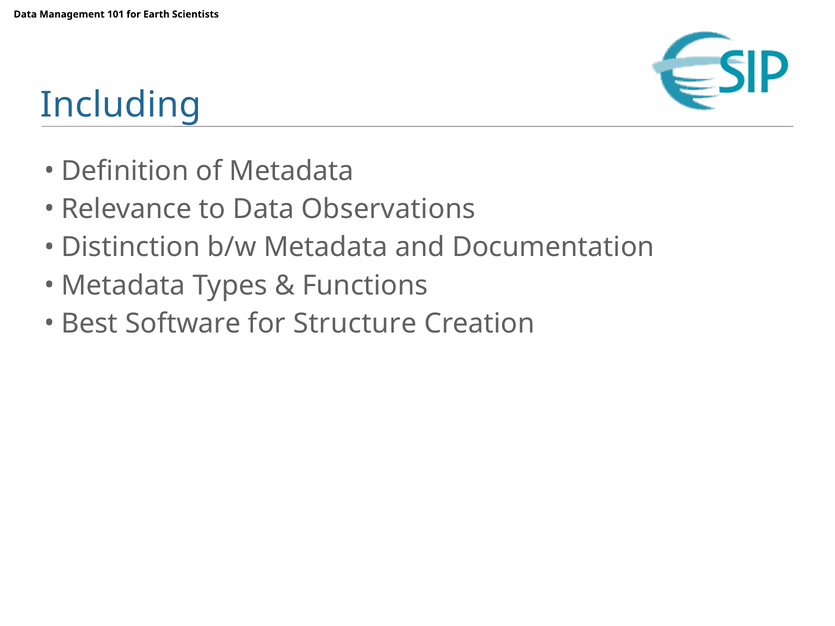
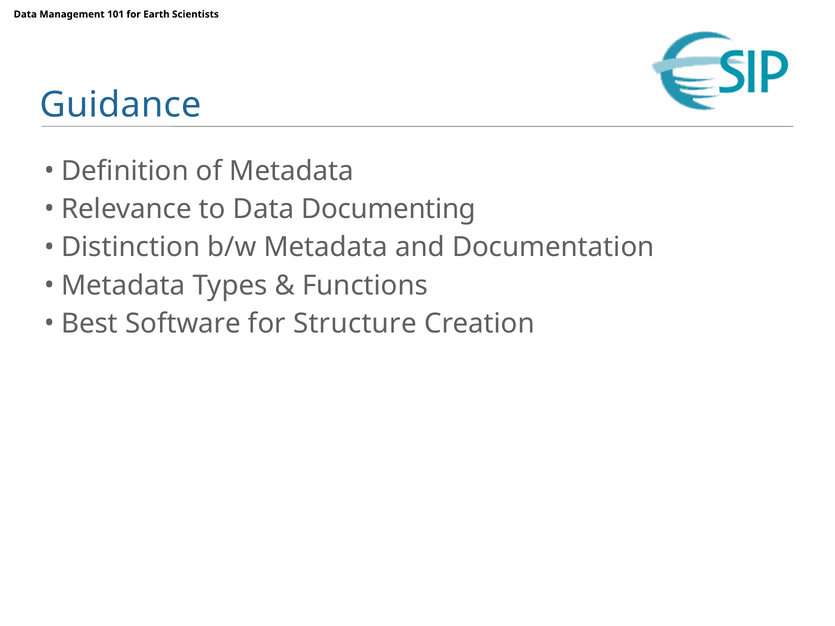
Including: Including -> Guidance (121, 105)
Observations: Observations -> Documenting (389, 209)
